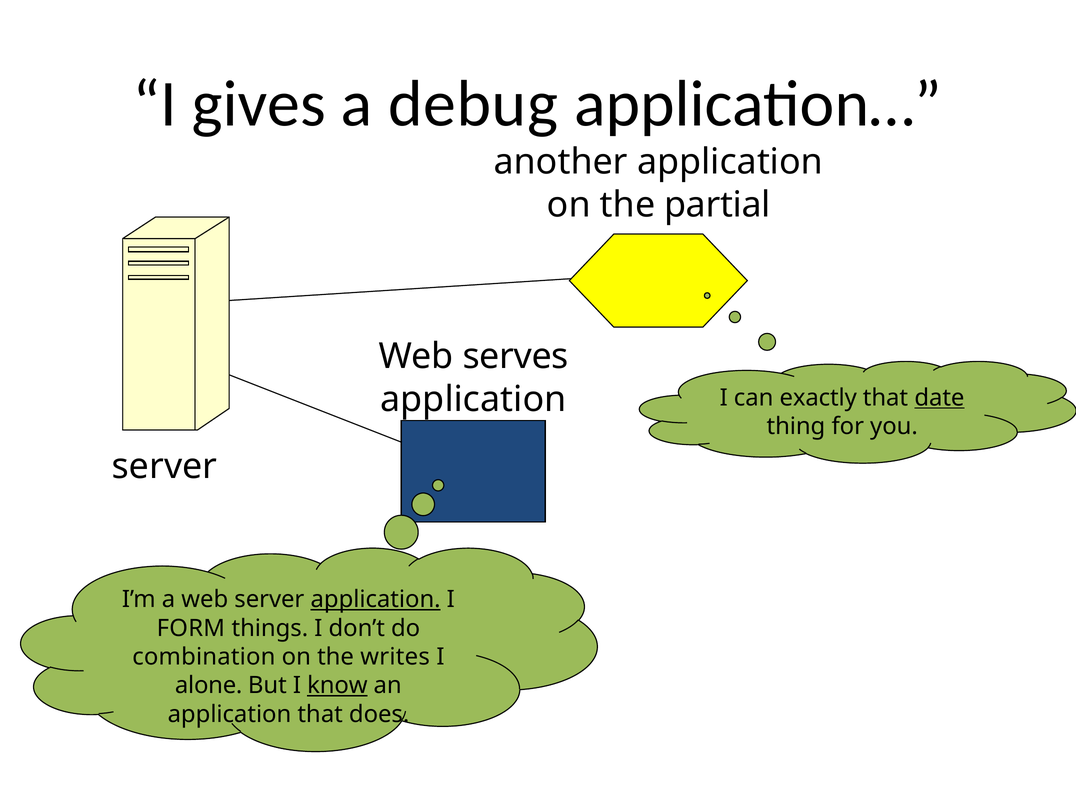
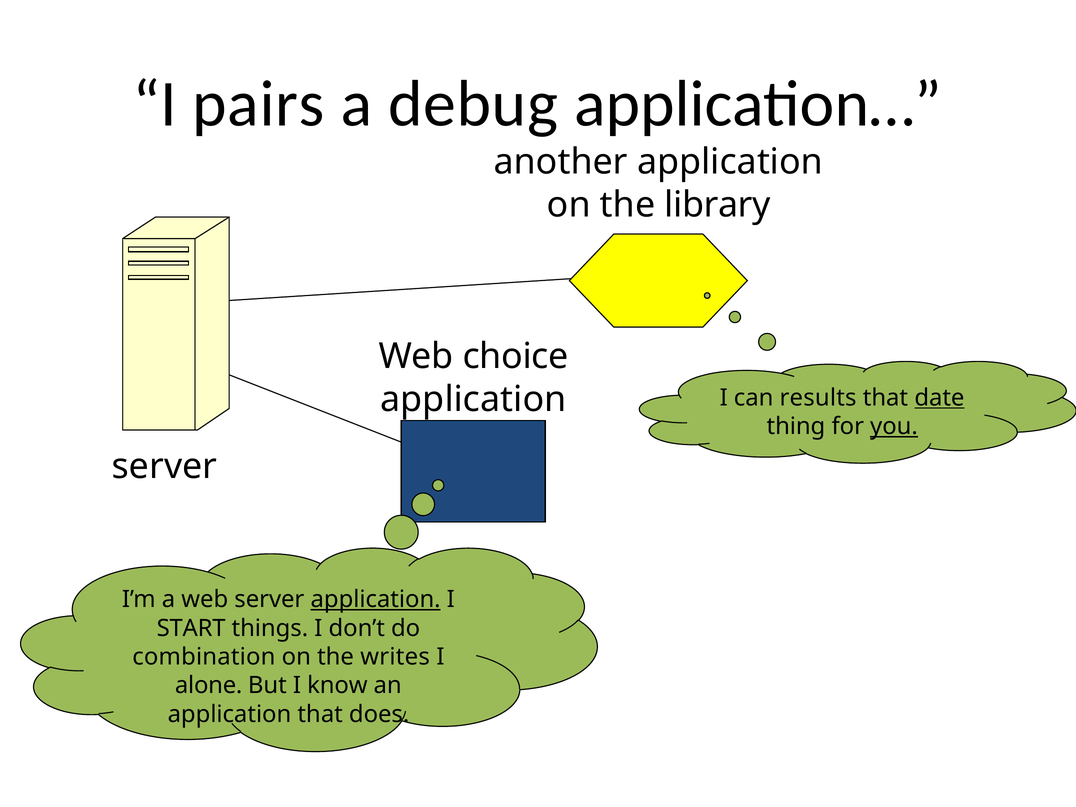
gives: gives -> pairs (258, 104)
partial: partial -> library (717, 205)
serves: serves -> choice (516, 357)
exactly: exactly -> results (818, 398)
you underline: none -> present (894, 426)
FORM: FORM -> START (191, 628)
know underline: present -> none (337, 686)
